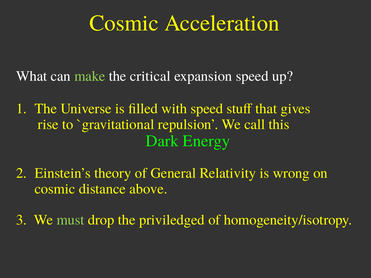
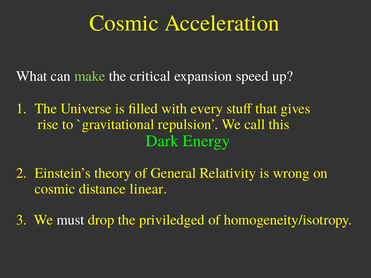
with speed: speed -> every (207, 109)
above: above -> linear (148, 189)
must colour: light green -> white (70, 220)
